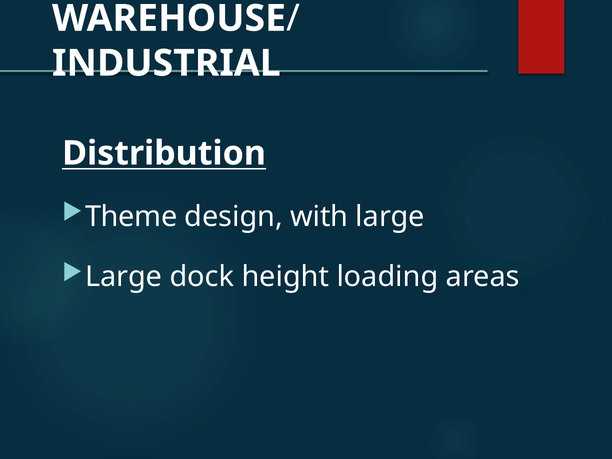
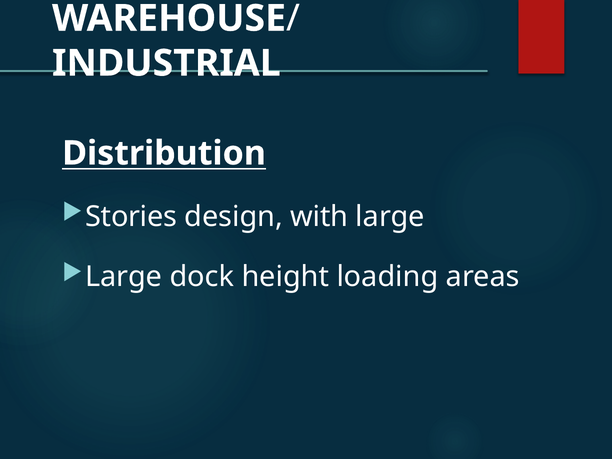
Theme: Theme -> Stories (131, 216)
